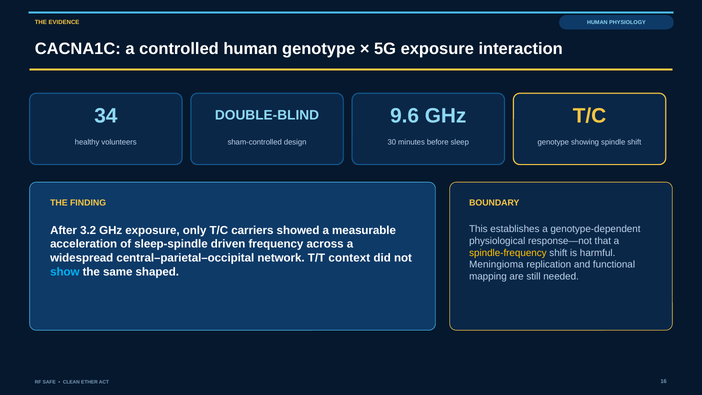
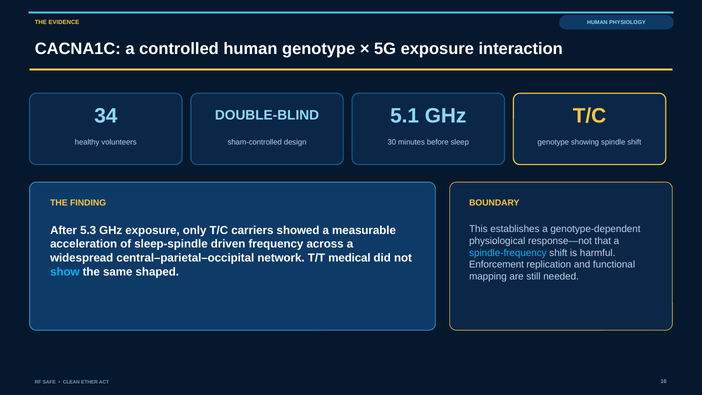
9.6: 9.6 -> 5.1 (405, 116)
3.2: 3.2 -> 5.3 (88, 230)
spindle-frequency colour: yellow -> light blue (508, 253)
context: context -> medical (349, 258)
Meningioma: Meningioma -> Enforcement (496, 265)
